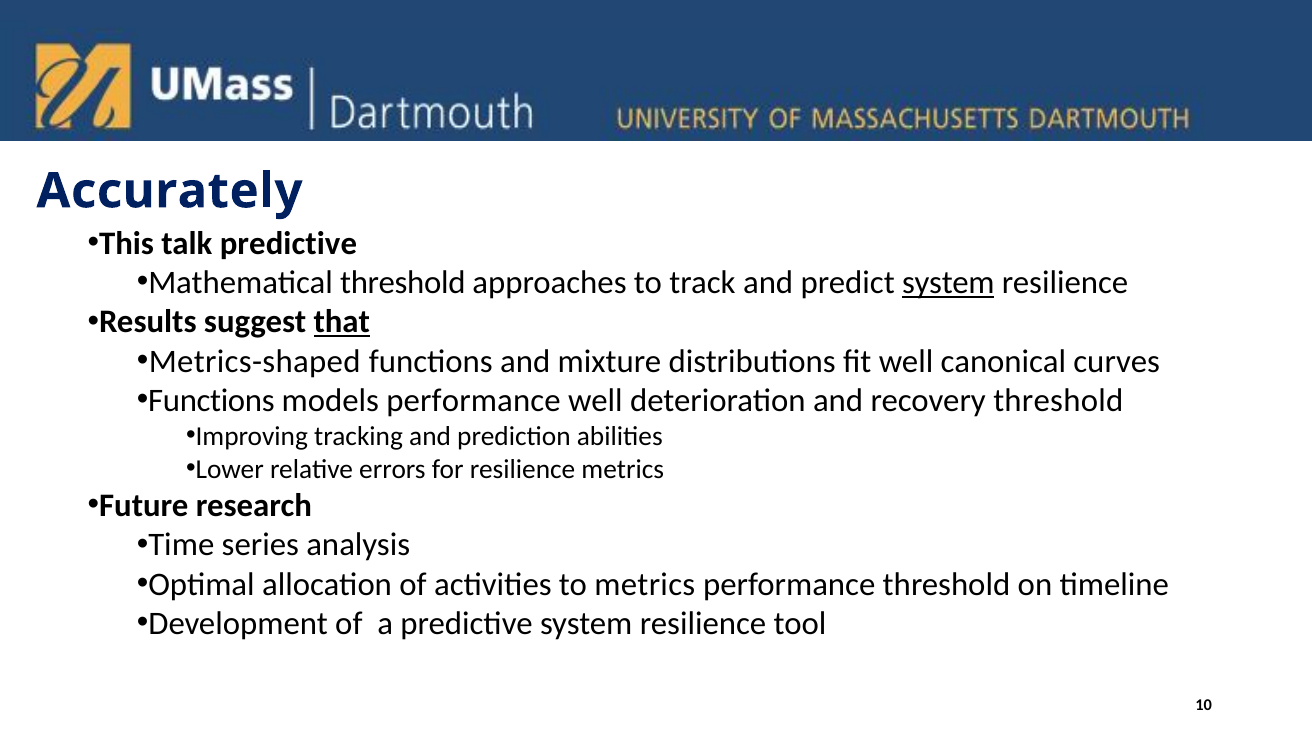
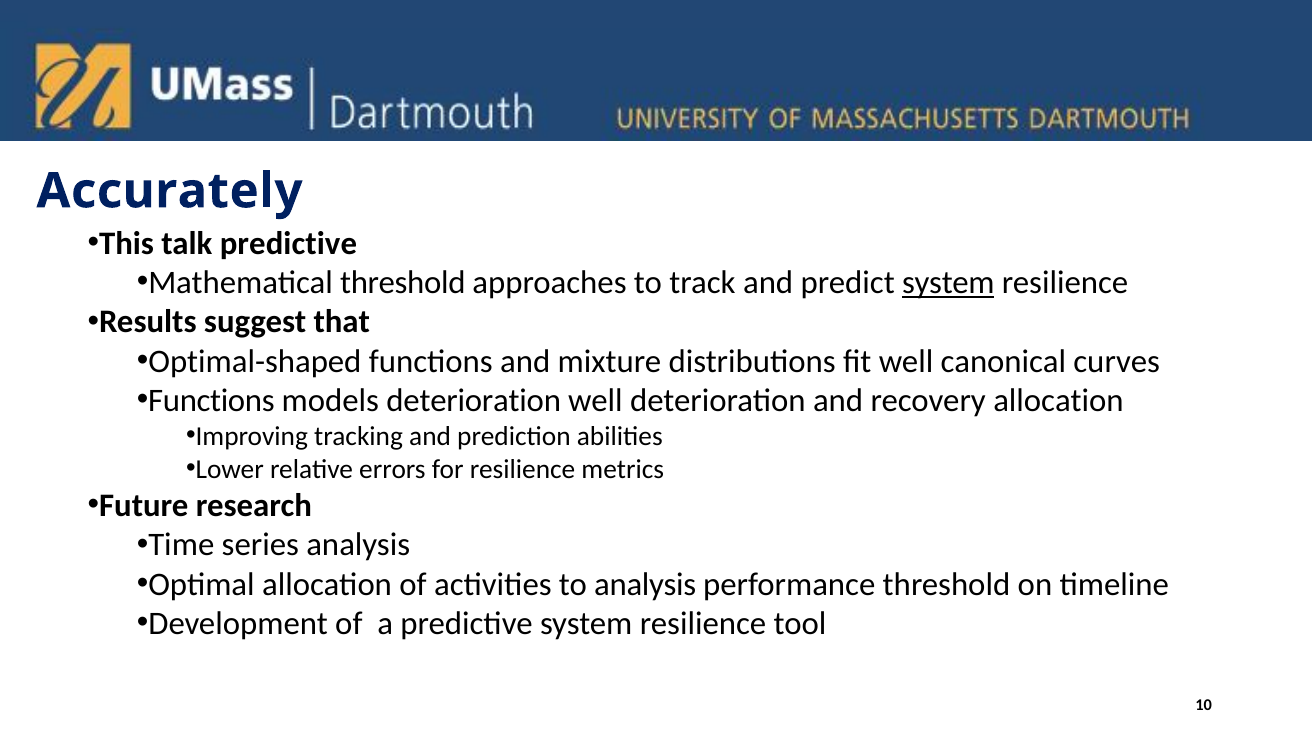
that underline: present -> none (342, 322)
Metrics-shaped: Metrics-shaped -> Optimal-shaped (255, 361)
models performance: performance -> deterioration (474, 401)
recovery threshold: threshold -> allocation (1058, 401)
to metrics: metrics -> analysis (645, 584)
